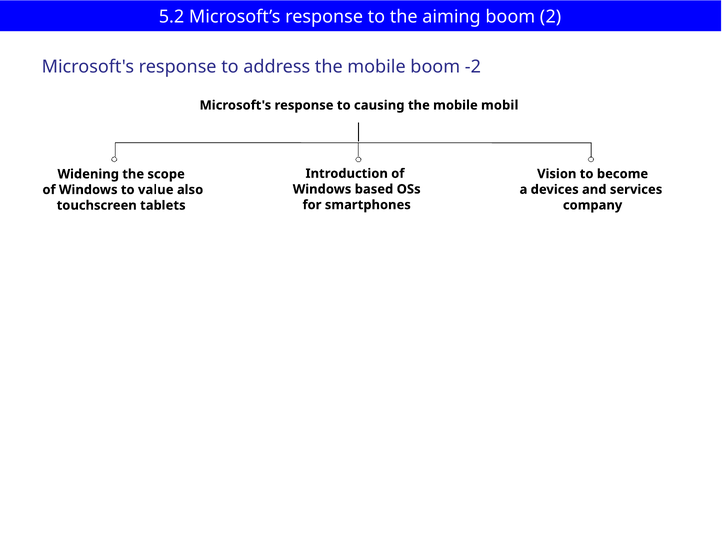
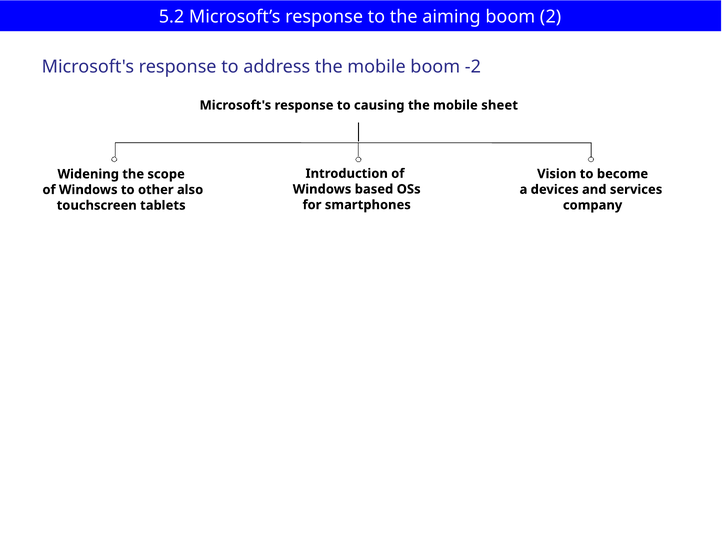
mobil: mobil -> sheet (500, 105)
value: value -> other (156, 190)
